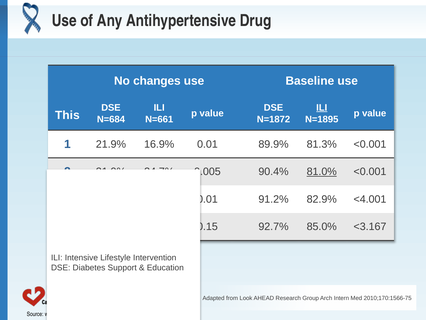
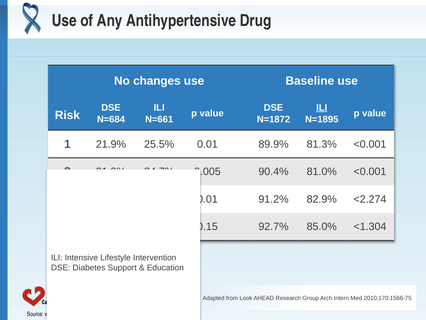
This: This -> Risk (67, 115)
16.9%: 16.9% -> 25.5% (159, 144)
81.0% underline: present -> none (322, 171)
<4.001: <4.001 -> <2.274 (370, 199)
<3.167: <3.167 -> <1.304 (370, 226)
